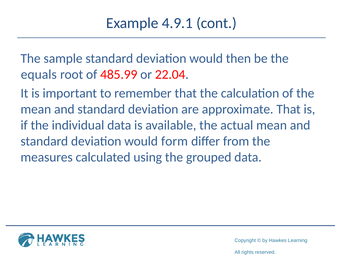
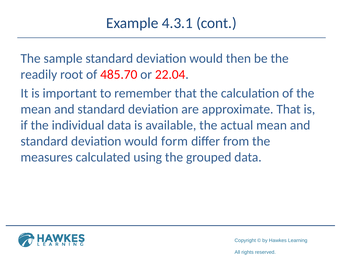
4.9.1: 4.9.1 -> 4.3.1 (177, 23)
equals: equals -> readily (39, 75)
485.99: 485.99 -> 485.70 (119, 75)
